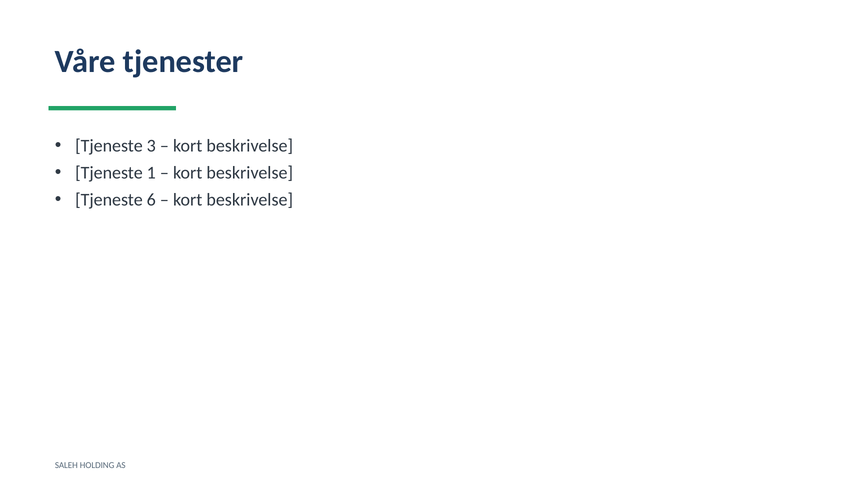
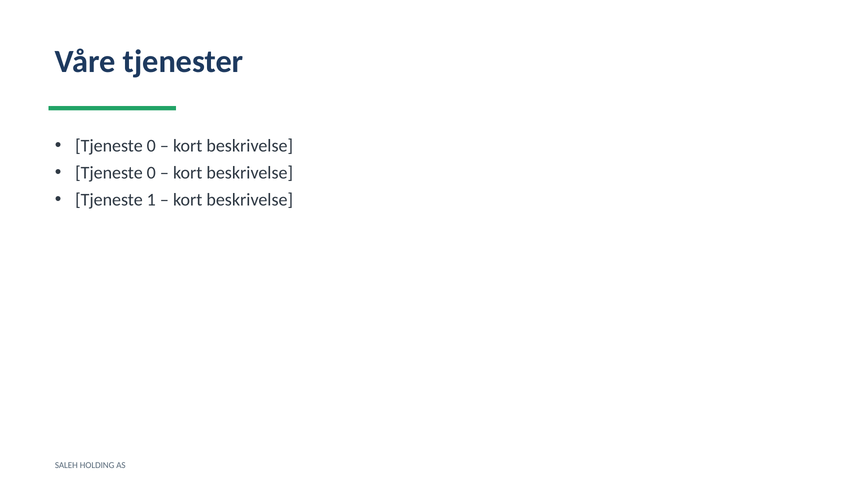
3: 3 -> 0 (151, 146)
1: 1 -> 0 (151, 173)
6: 6 -> 1 (151, 200)
